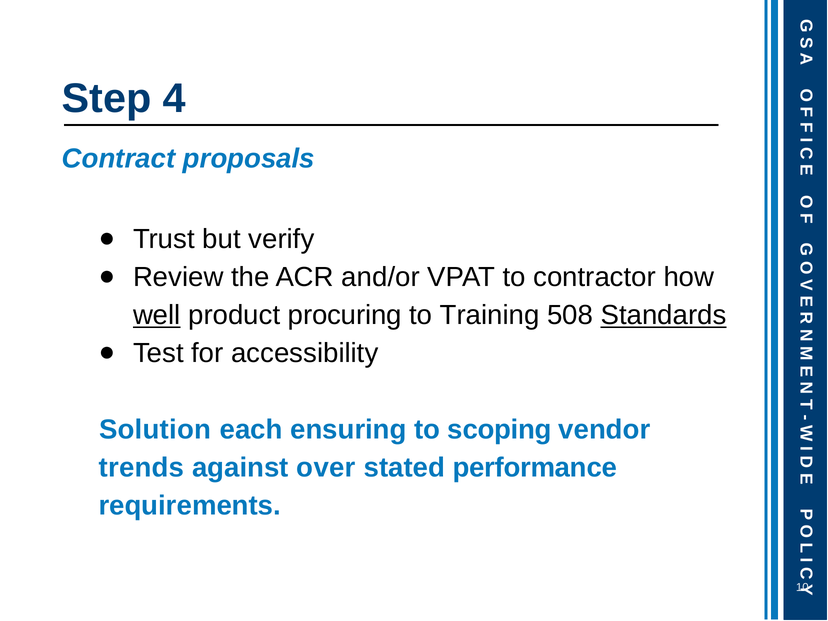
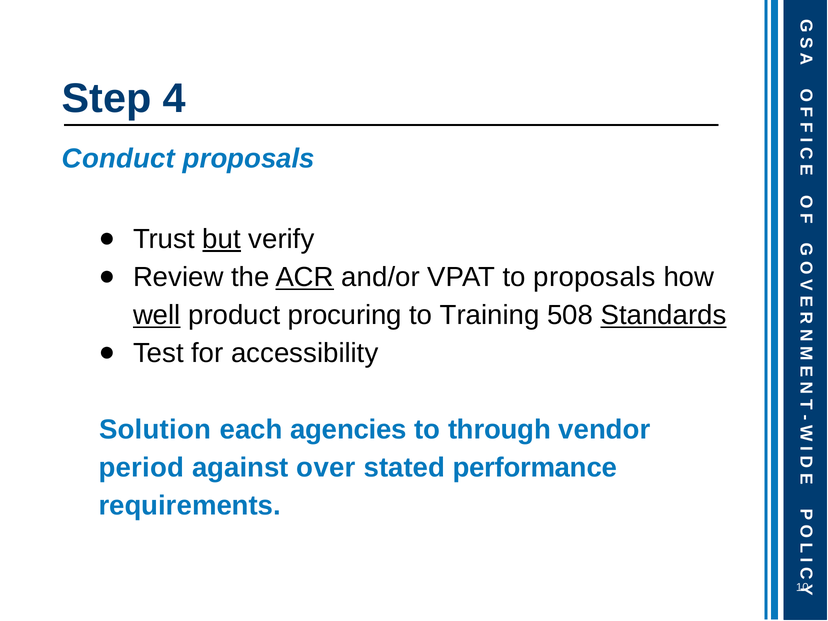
Contract: Contract -> Conduct (118, 159)
but underline: none -> present (222, 239)
ACR underline: none -> present (305, 277)
to contractor: contractor -> proposals (594, 277)
ensuring: ensuring -> agencies (348, 430)
scoping: scoping -> through (499, 430)
trends: trends -> period (141, 468)
